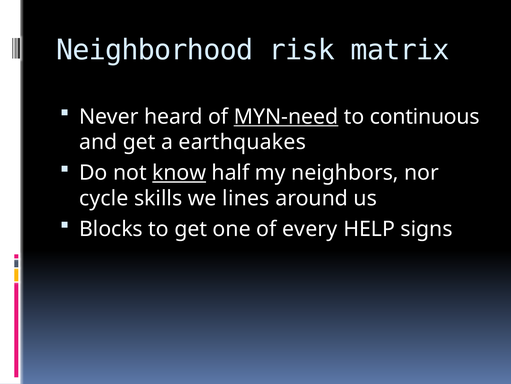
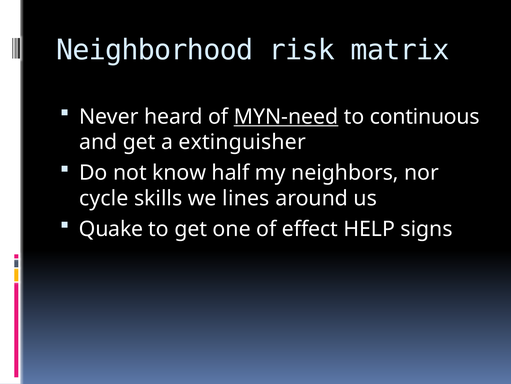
earthquakes: earthquakes -> extinguisher (242, 142)
know underline: present -> none (179, 173)
Blocks: Blocks -> Quake (111, 229)
every: every -> effect (310, 229)
